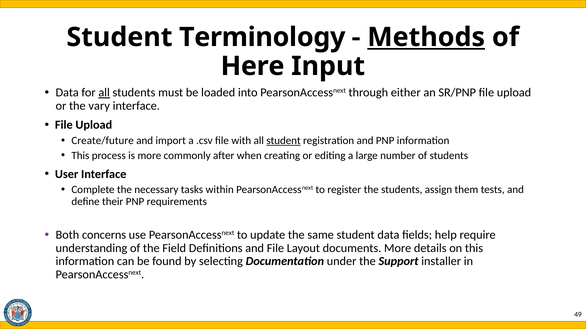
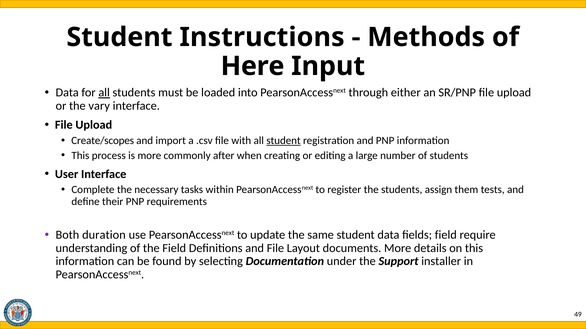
Terminology: Terminology -> Instructions (262, 37)
Methods underline: present -> none (426, 37)
Create/future: Create/future -> Create/scopes (103, 141)
concerns: concerns -> duration (104, 235)
fields help: help -> field (446, 235)
